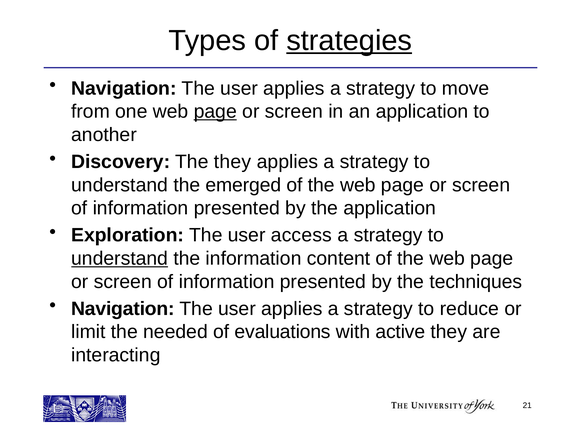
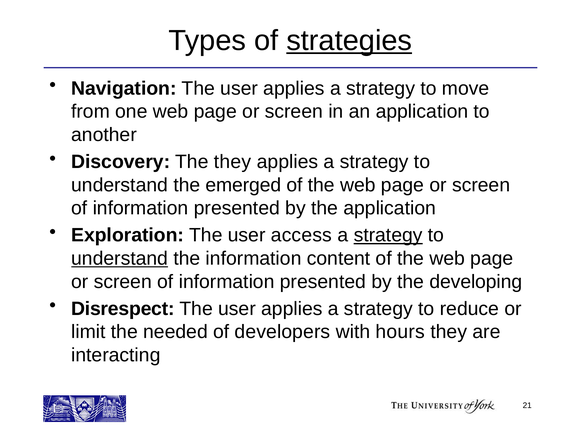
page underline: present -> none (215, 112)
strategy underline: none -> present (388, 236)
techniques: techniques -> developing (476, 282)
Navigation: Navigation -> Disrespect (123, 309)
evaluations: evaluations -> developers (282, 333)
active: active -> hours (400, 333)
